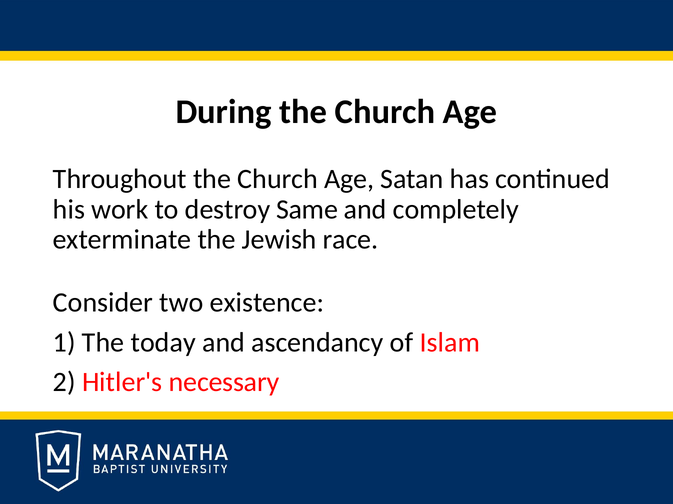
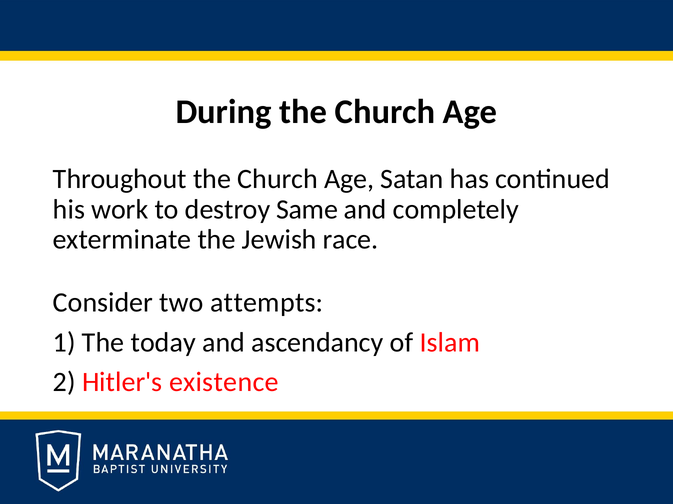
existence: existence -> attempts (267, 303)
necessary: necessary -> existence (224, 382)
